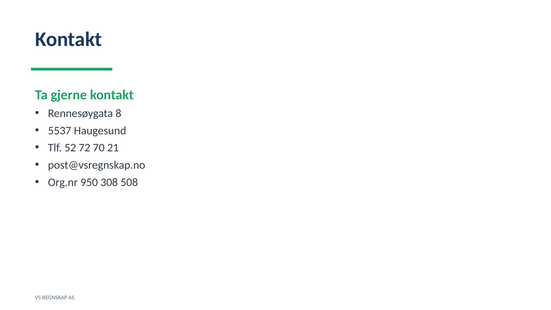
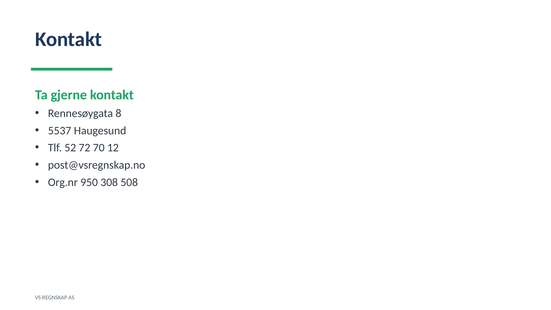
21: 21 -> 12 (113, 148)
